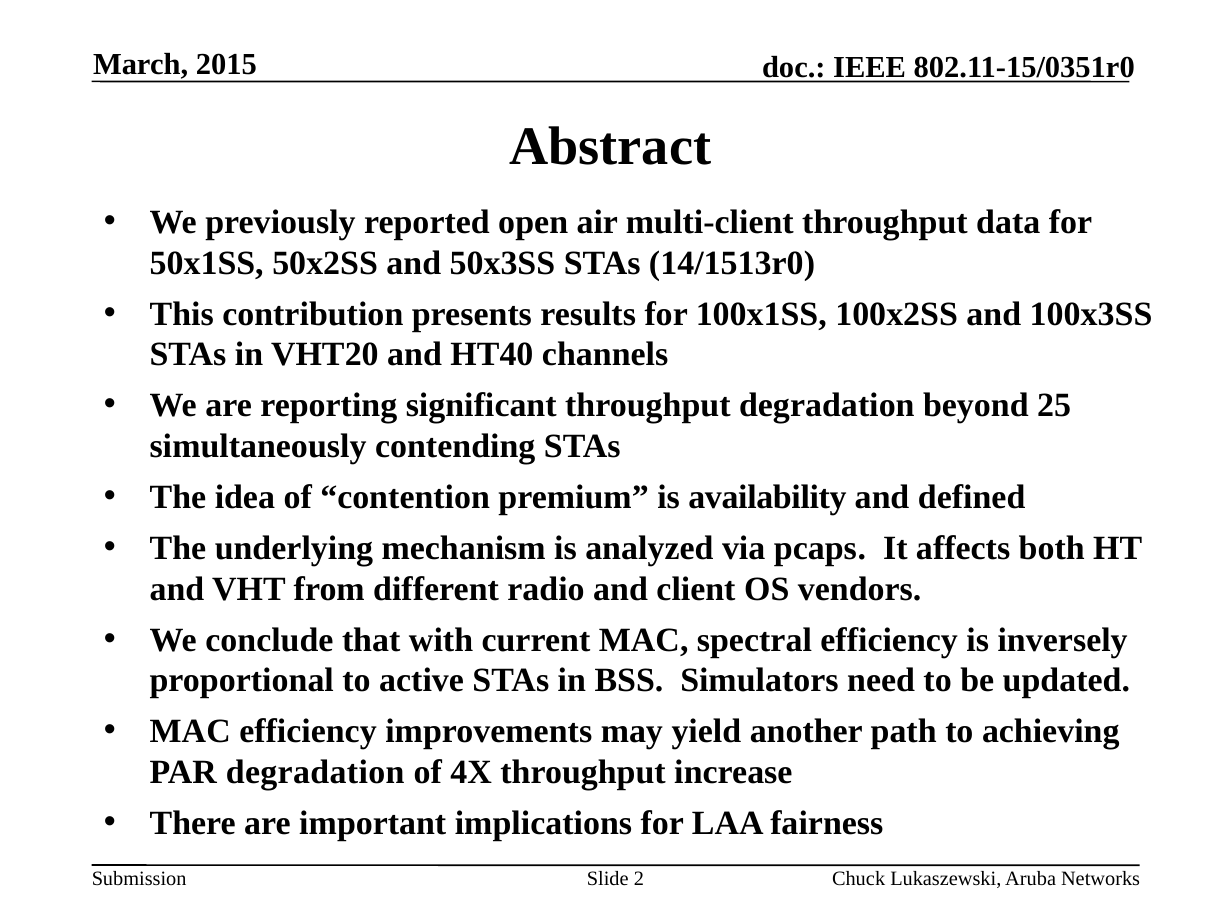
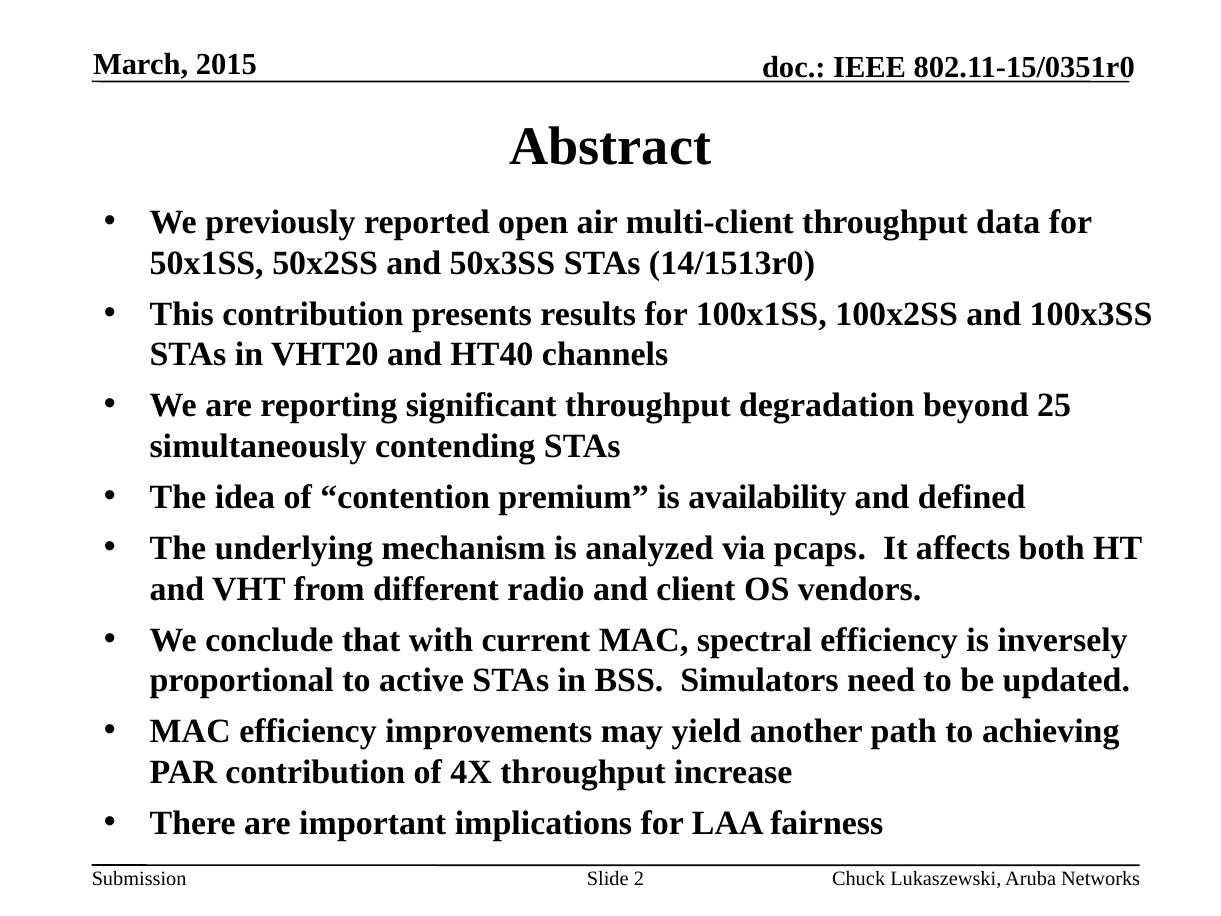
PAR degradation: degradation -> contribution (315, 772)
